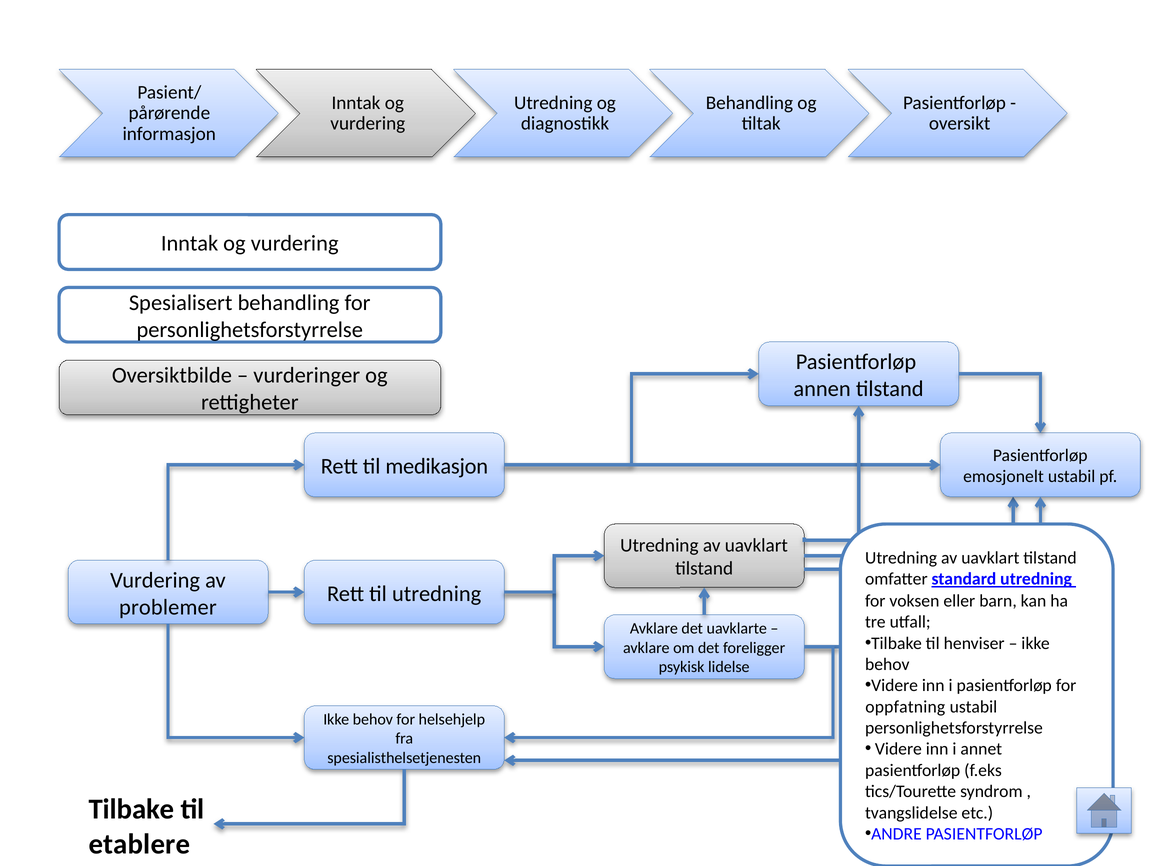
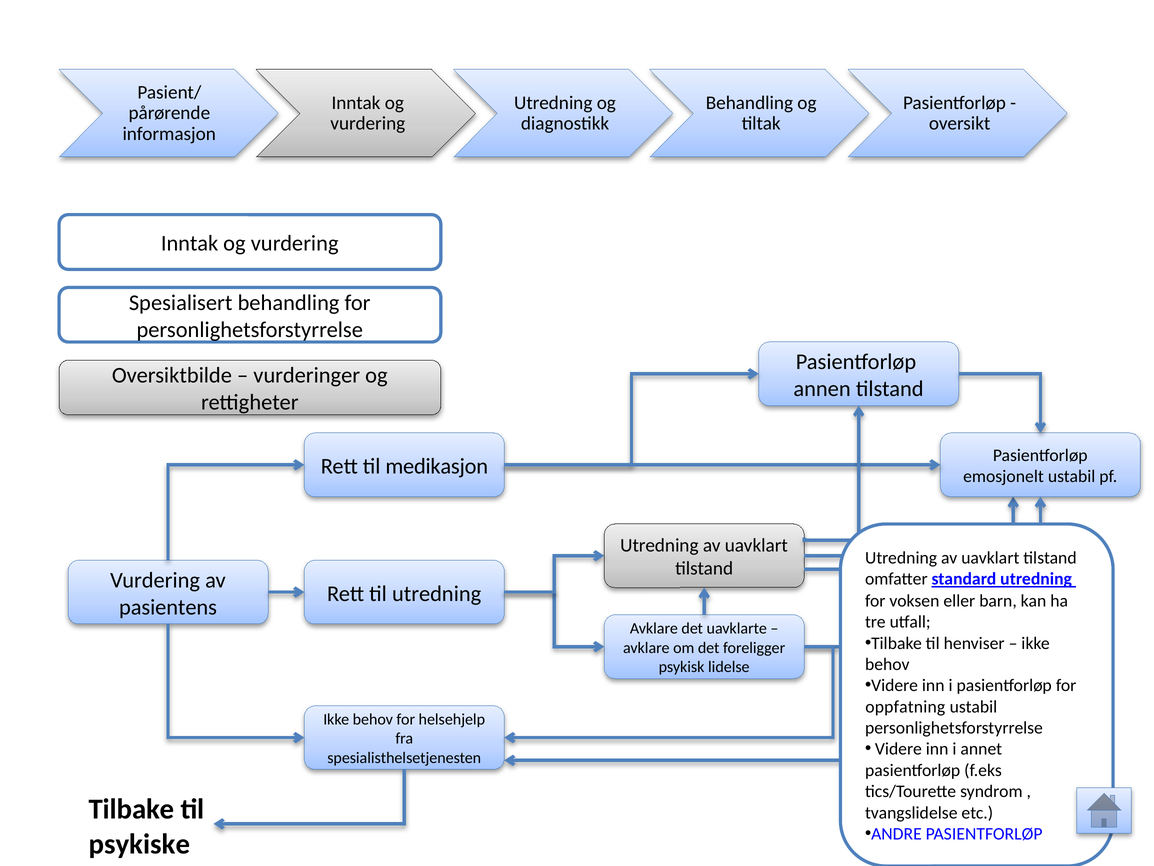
problemer: problemer -> pasientens (168, 607)
etablere: etablere -> psykiske (139, 844)
